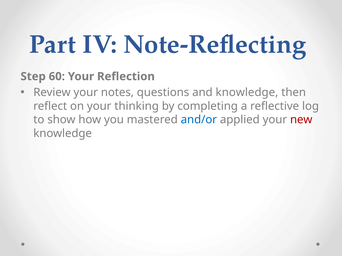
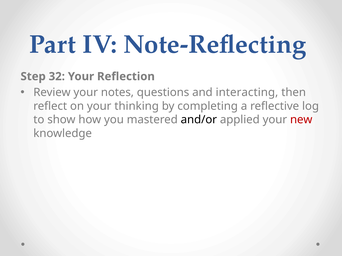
60: 60 -> 32 (57, 77)
and knowledge: knowledge -> interacting (247, 93)
and/or colour: blue -> black (199, 120)
